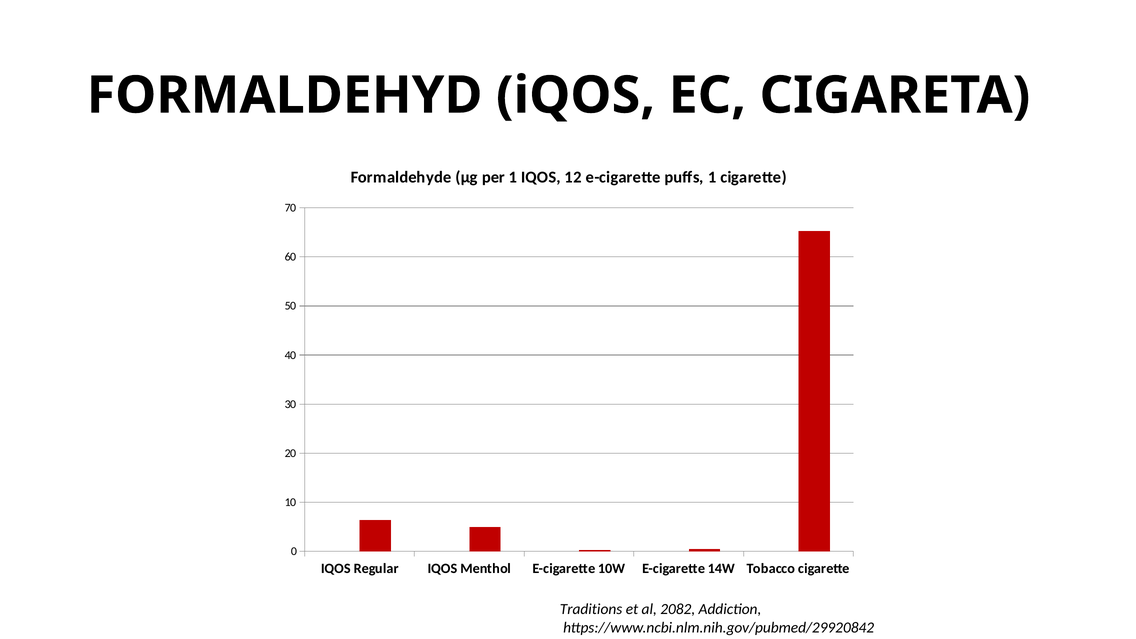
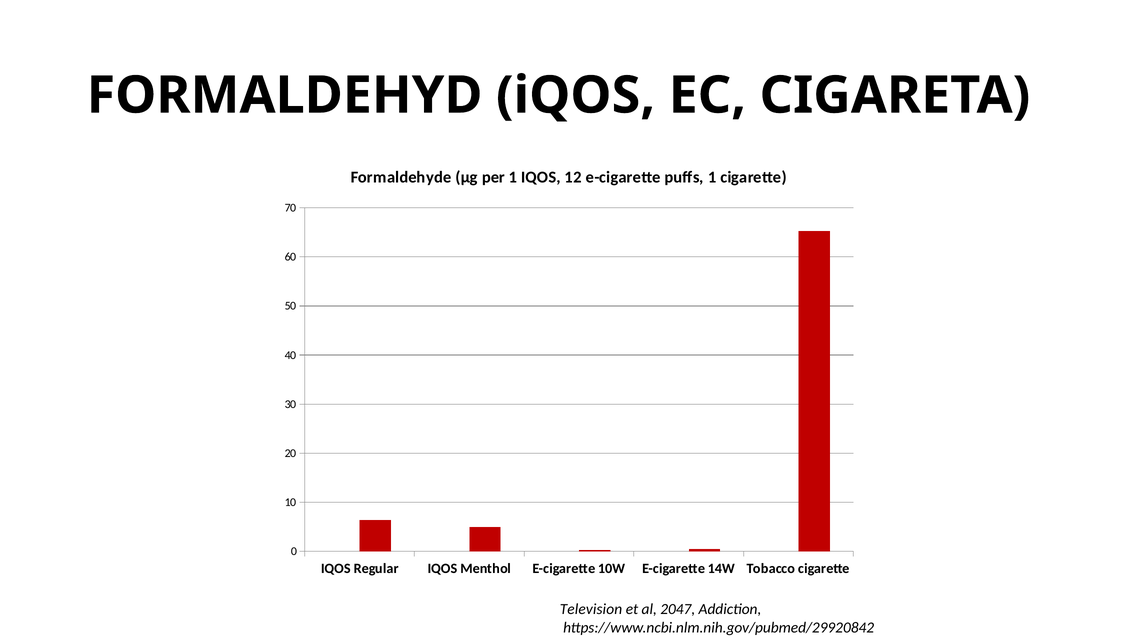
Traditions: Traditions -> Television (591, 609)
2082: 2082 -> 2047 (678, 609)
